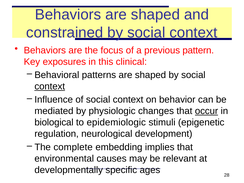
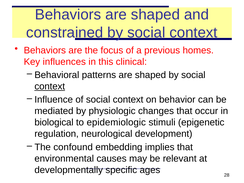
pattern: pattern -> homes (198, 50)
exposures: exposures -> influences (64, 62)
occur underline: present -> none (207, 111)
complete: complete -> confound (73, 147)
